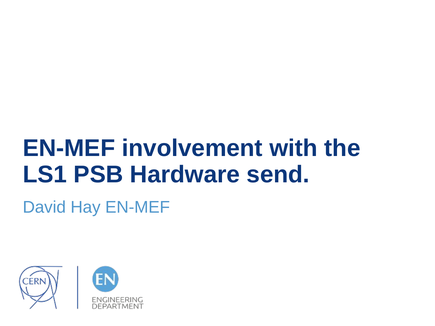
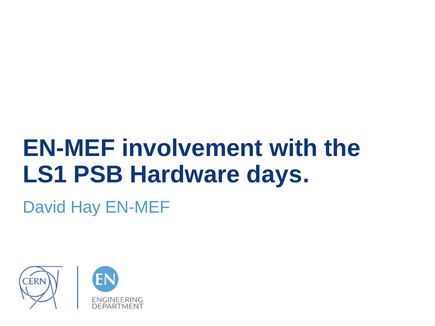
send: send -> days (278, 175)
